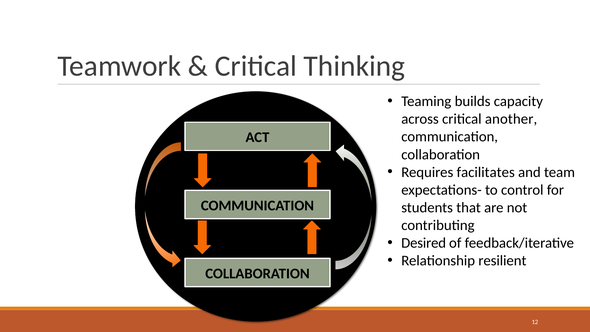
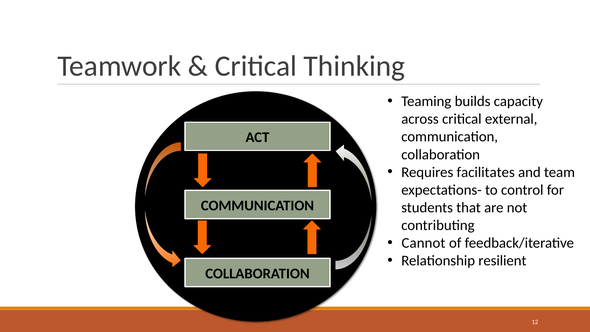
another: another -> external (511, 119)
Desired: Desired -> Cannot (423, 243)
